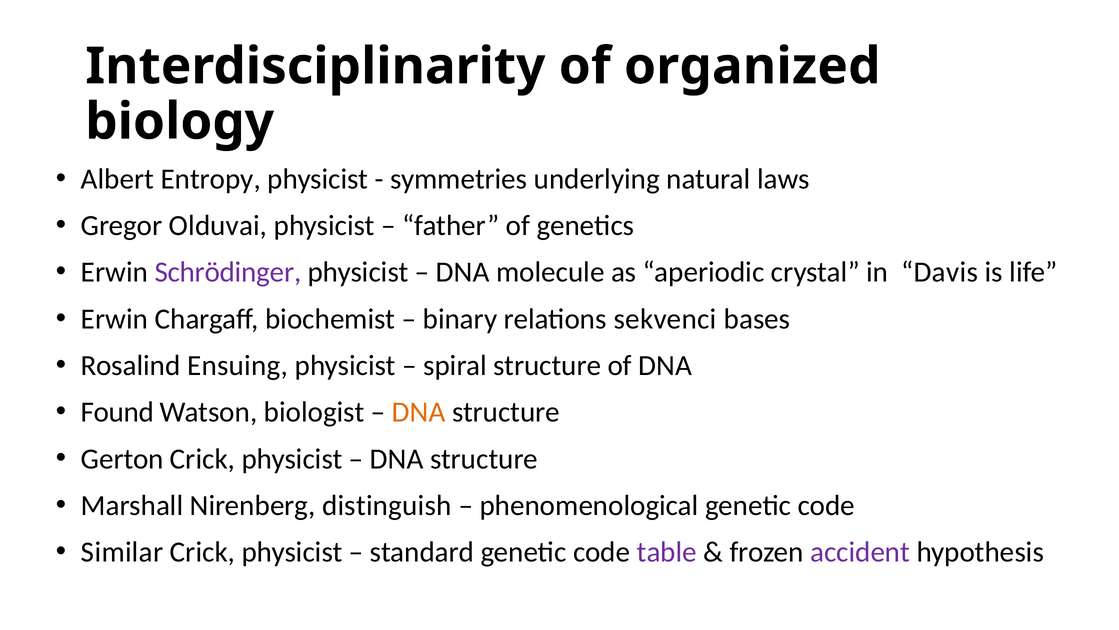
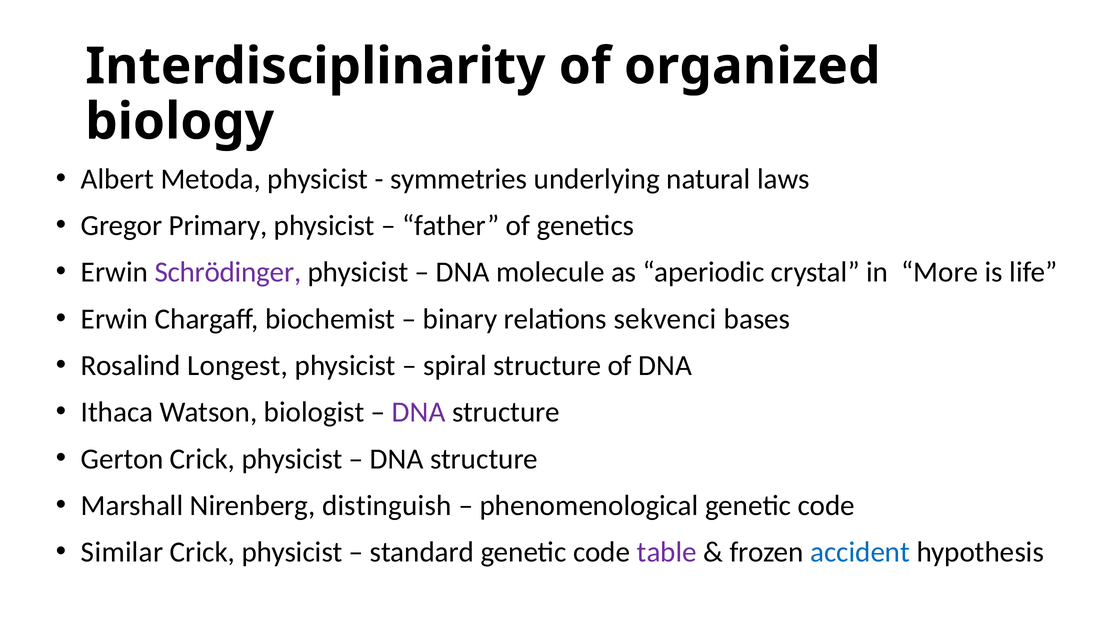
Entropy: Entropy -> Metoda (211, 179)
Olduvai: Olduvai -> Primary (218, 226)
Davis: Davis -> More (940, 272)
Ensuing: Ensuing -> Longest (238, 365)
Found: Found -> Ithaca (117, 412)
DNA colour: orange -> purple (419, 412)
accident colour: purple -> blue (860, 552)
